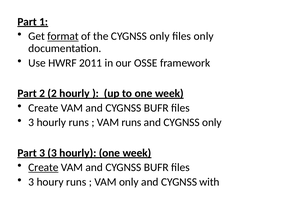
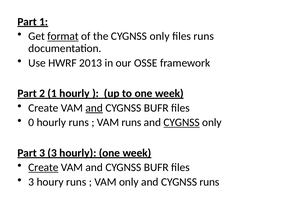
files only: only -> runs (204, 36)
2011: 2011 -> 2013 (91, 63)
2 2: 2 -> 1 (52, 93)
and underline: none -> present (94, 108)
3: 3 -> 0 (31, 123)
CYGNSS underline: none -> present (182, 123)
CYGNSS with: with -> runs (209, 182)
